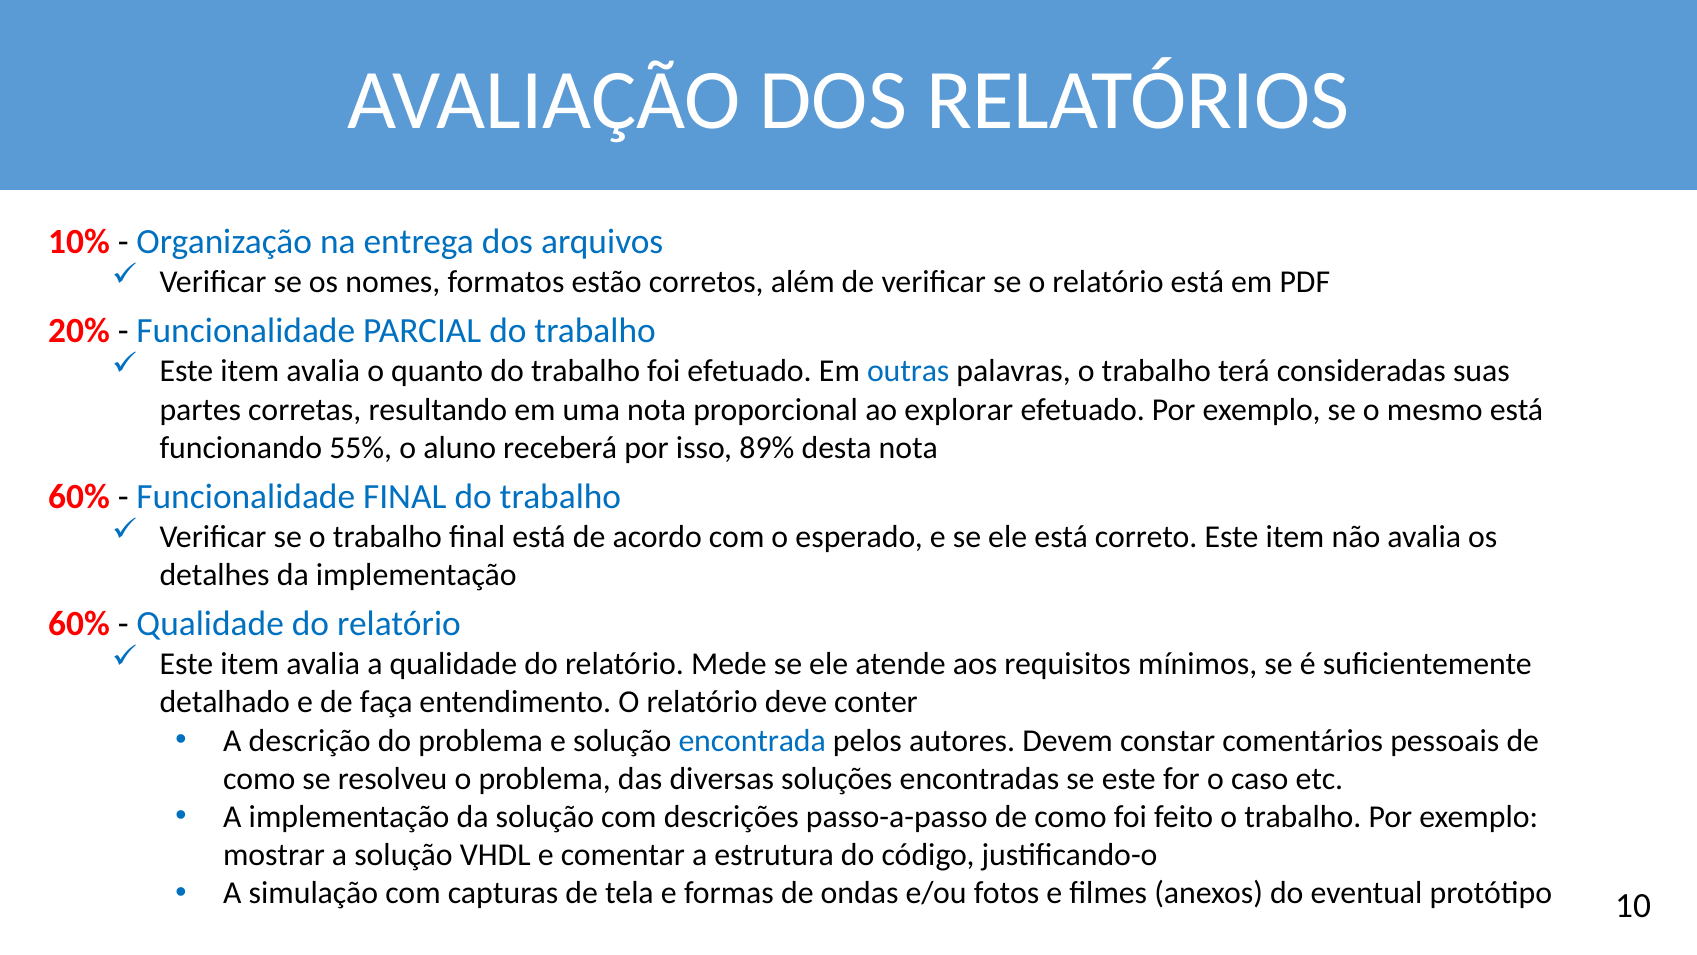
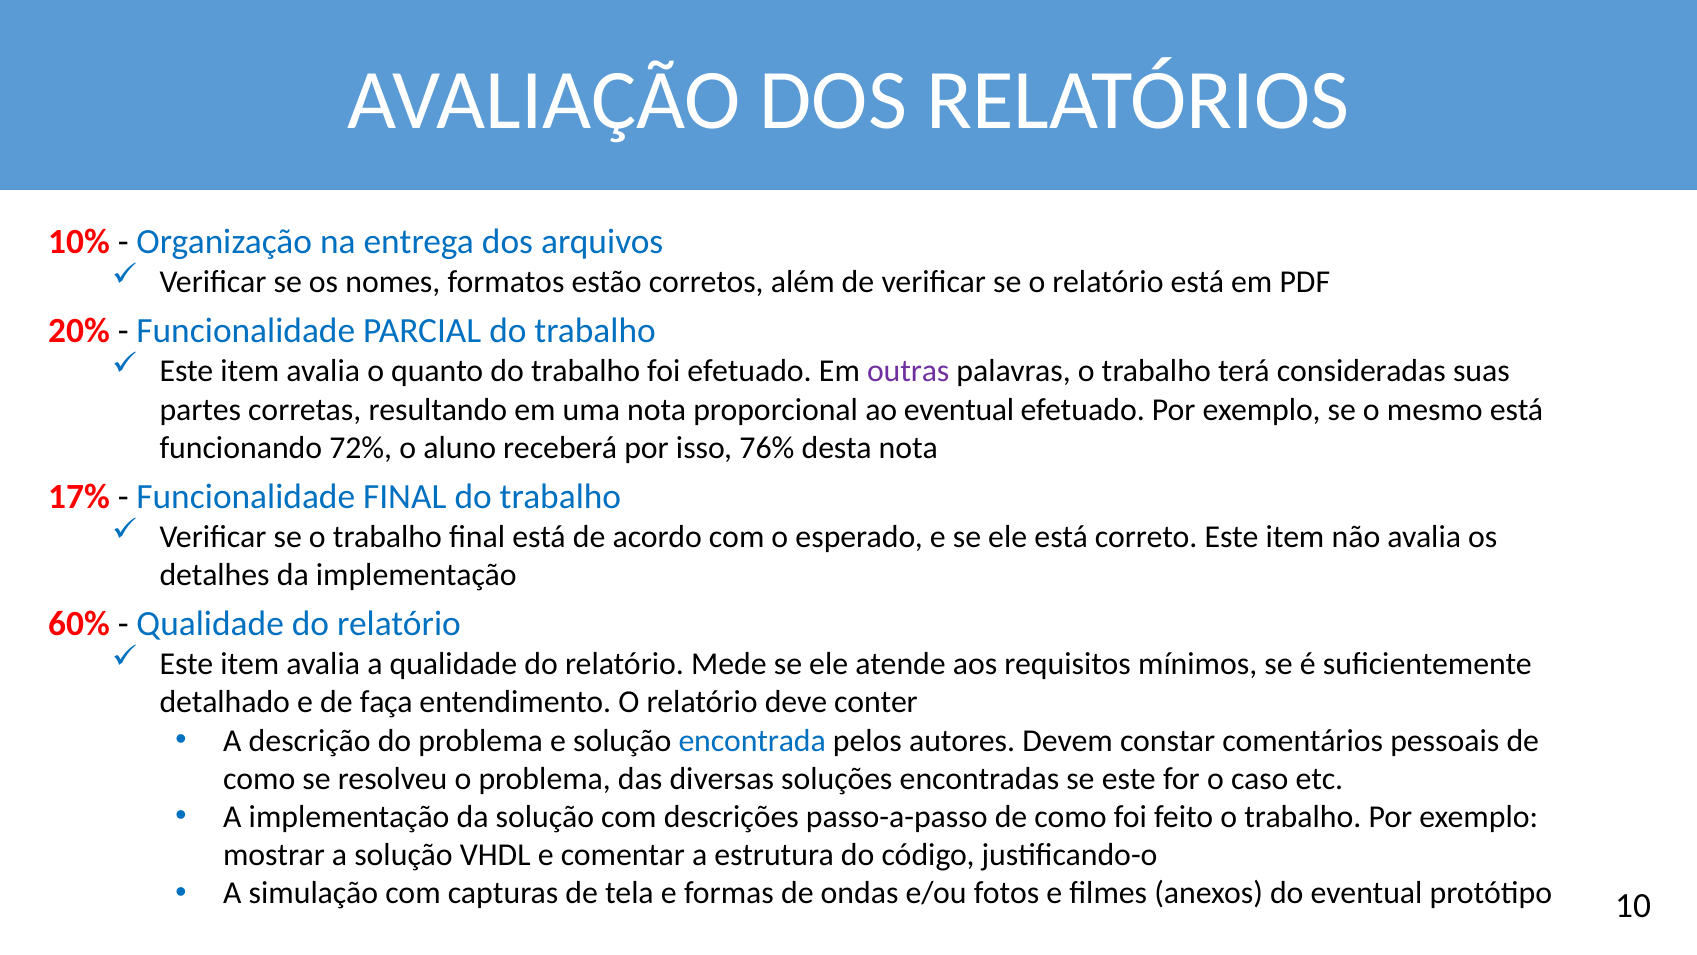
outras colour: blue -> purple (908, 371)
ao explorar: explorar -> eventual (959, 409)
55%: 55% -> 72% (361, 448)
89%: 89% -> 76% (767, 448)
60%: 60% -> 17% (79, 497)
